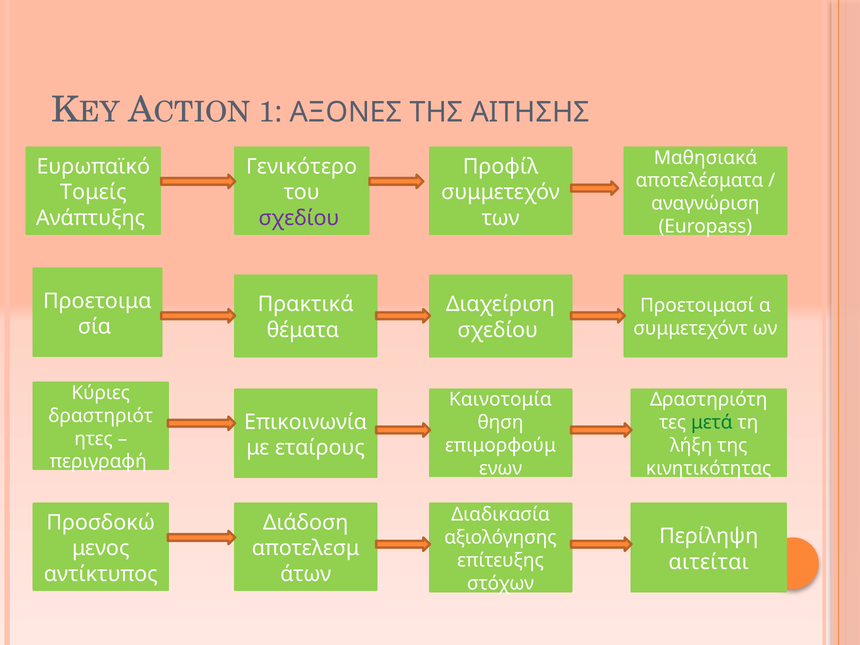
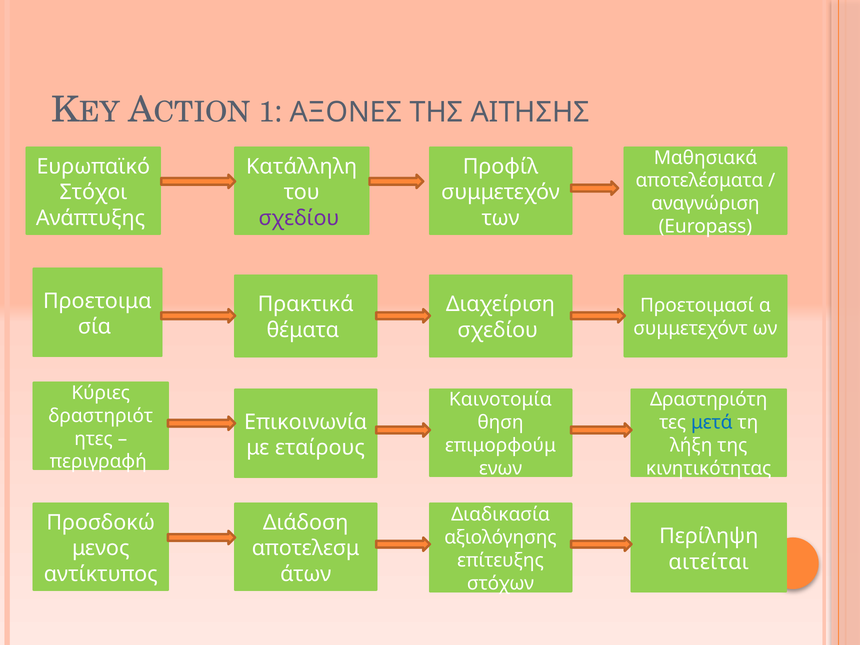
Γενικότερο: Γενικότερο -> Κατάλληλη (302, 166)
Τομείς: Τομείς -> Στόχοι (93, 192)
μετά colour: green -> blue (712, 423)
